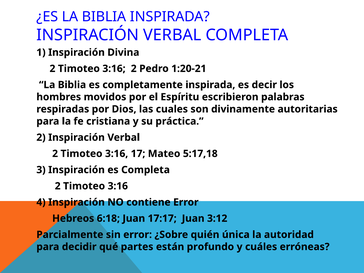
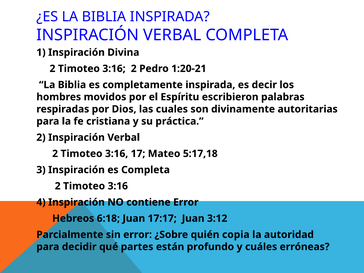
única: única -> copia (236, 235)
